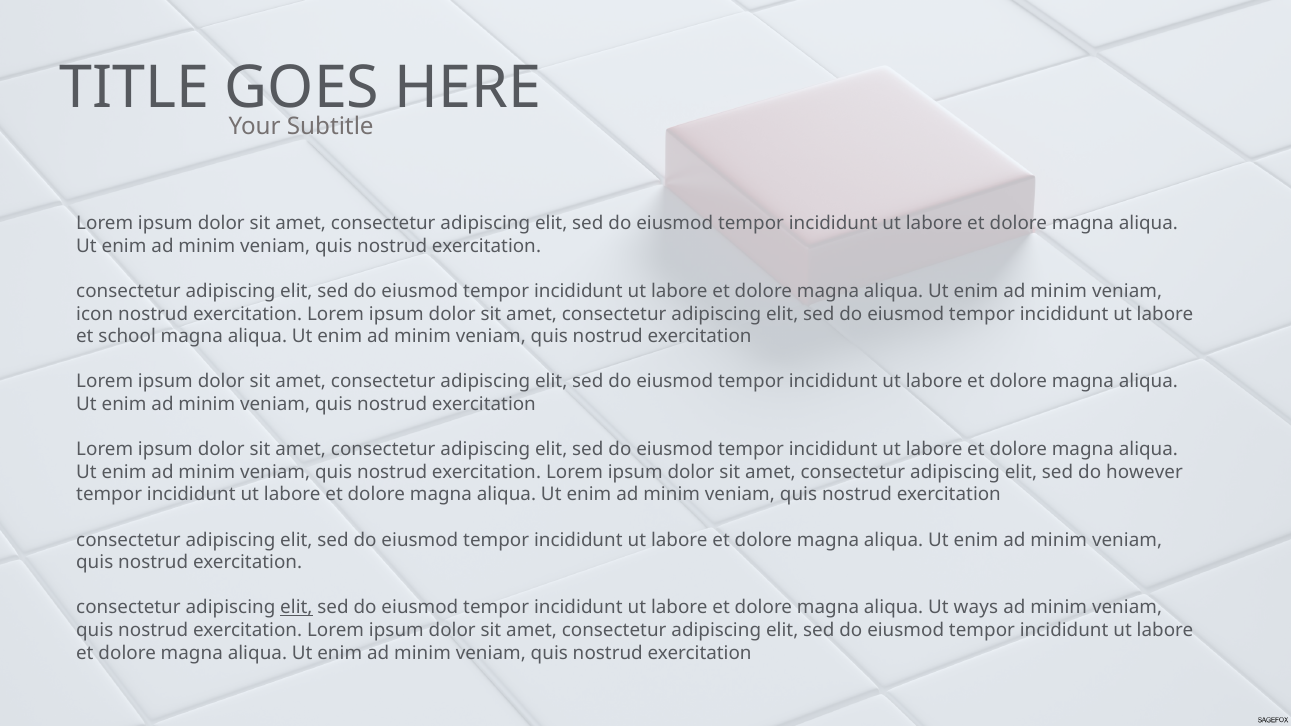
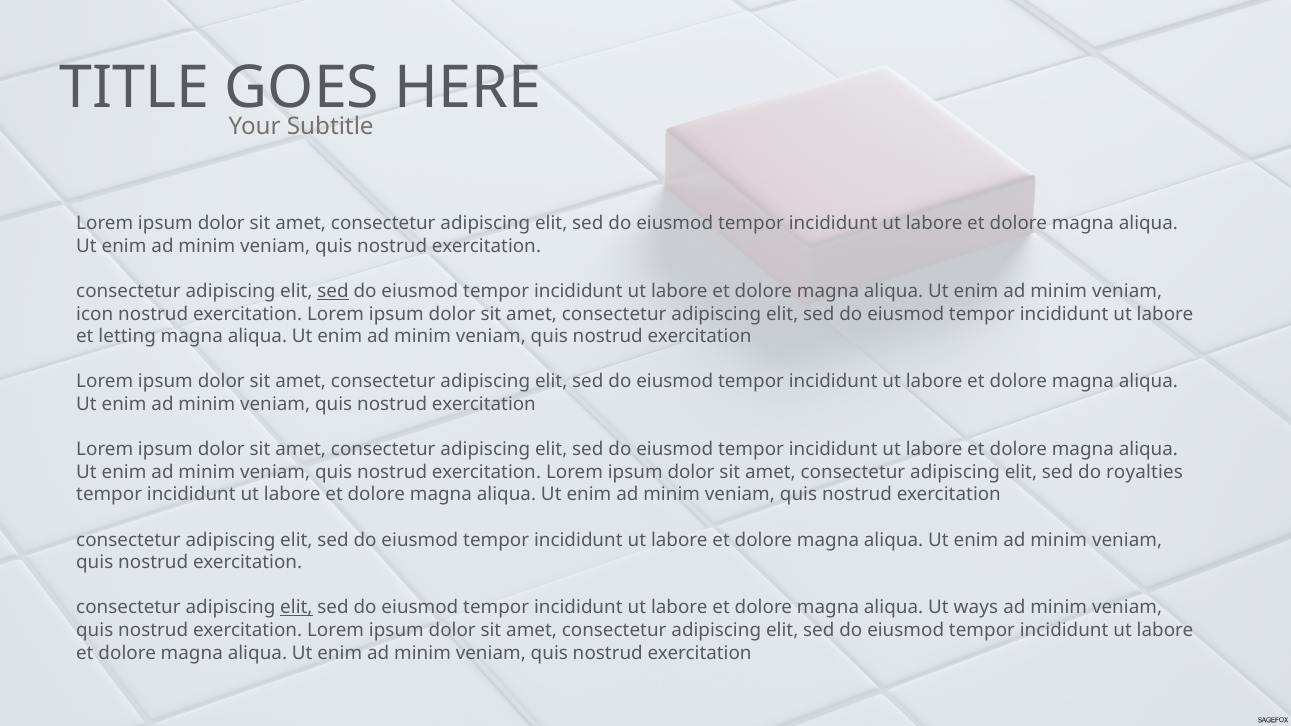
sed underline: none -> present (333, 291)
school: school -> letting (127, 337)
however: however -> royalties (1144, 472)
